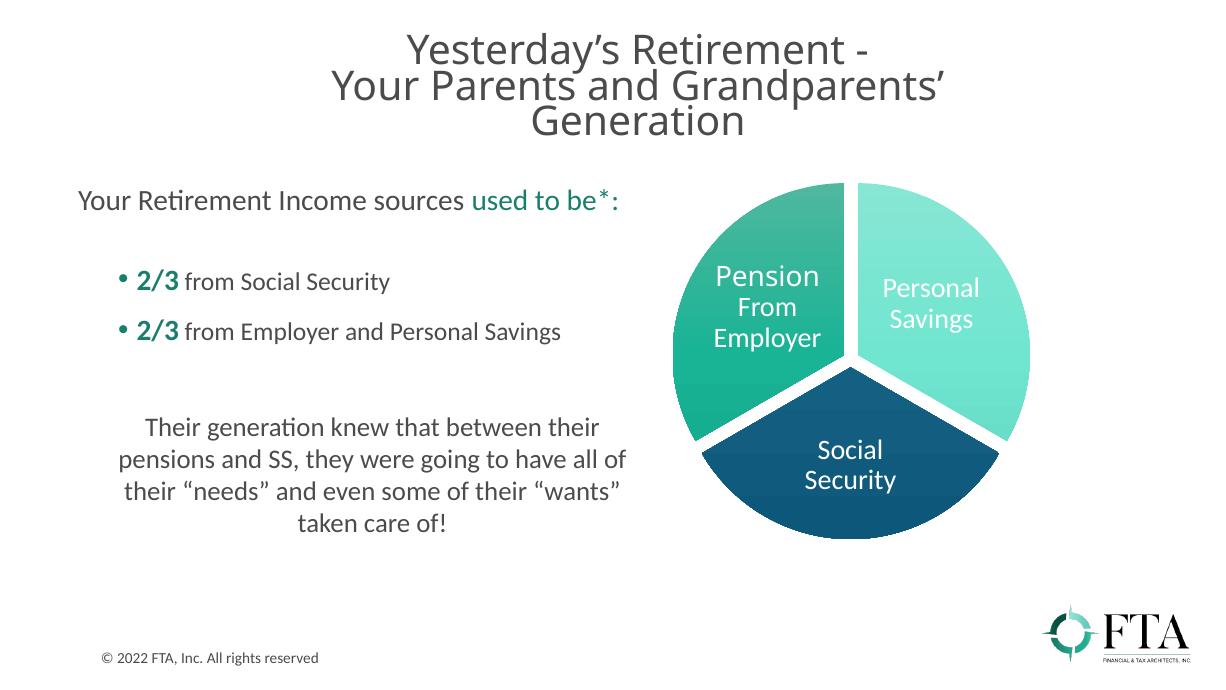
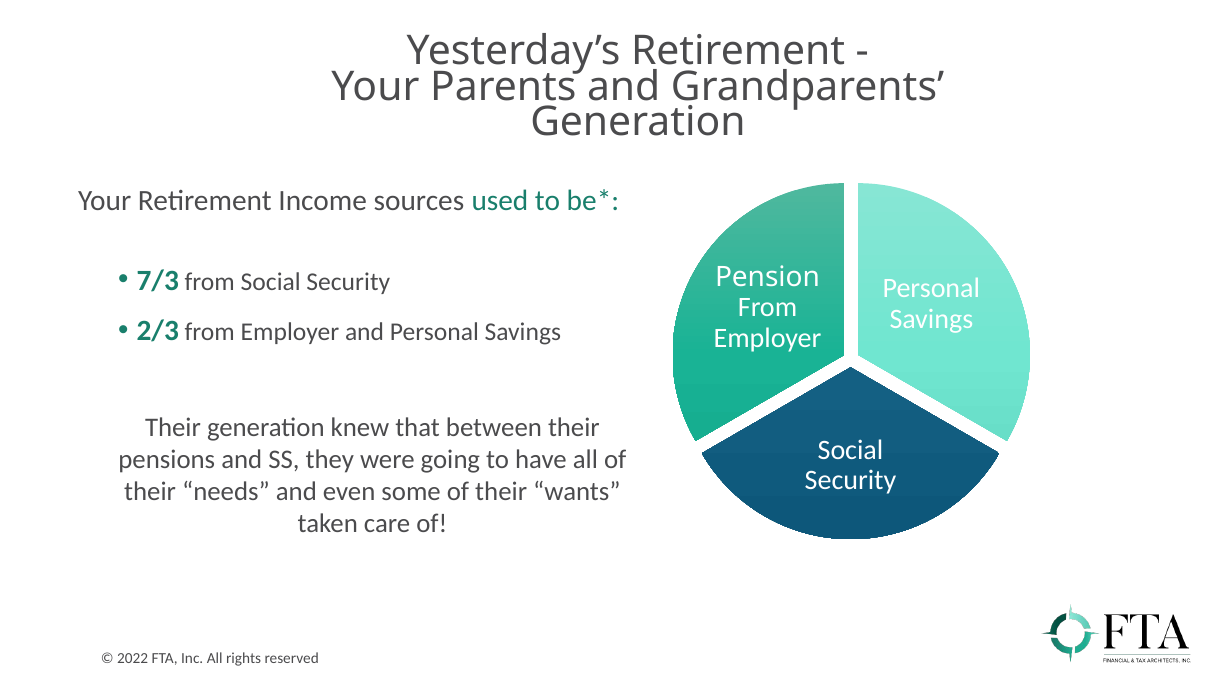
2/3: 2/3 -> 7/3 (158, 280)
